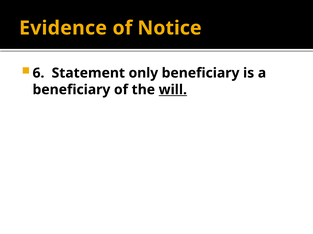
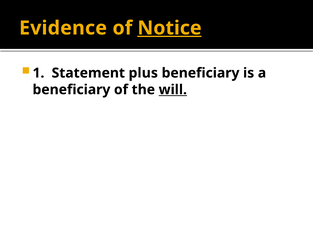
Notice underline: none -> present (169, 28)
6: 6 -> 1 (38, 73)
only: only -> plus (143, 73)
